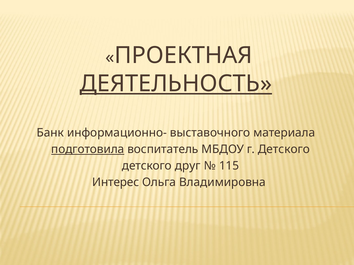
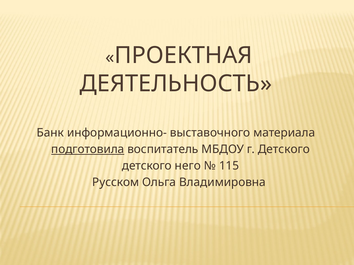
ДЕЯТЕЛЬНОСТЬ underline: present -> none (176, 84)
друг: друг -> него (188, 166)
Интерес: Интерес -> Русском (116, 183)
